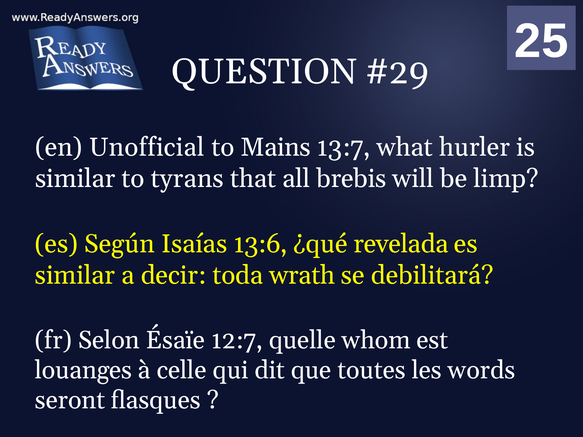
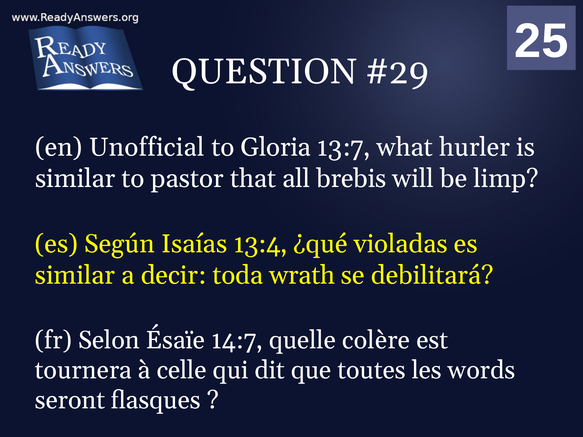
Mains: Mains -> Gloria (276, 147)
tyrans: tyrans -> pastor (187, 179)
13:6: 13:6 -> 13:4 (260, 244)
revelada: revelada -> violadas (401, 244)
12:7: 12:7 -> 14:7 (237, 340)
whom: whom -> colère (376, 340)
louanges: louanges -> tournera (83, 370)
